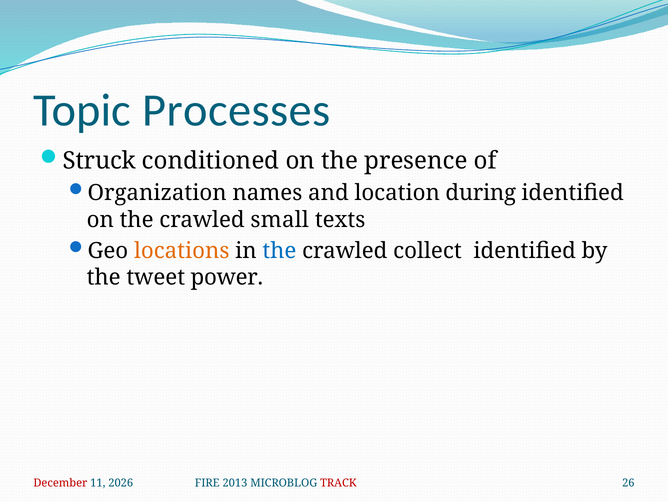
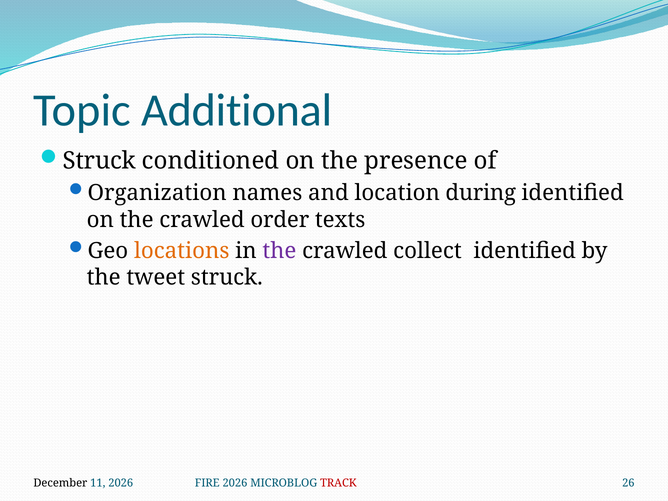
Processes: Processes -> Additional (237, 110)
small: small -> order (280, 220)
the colour: blue -> purple (279, 251)
tweet power: power -> struck (227, 278)
December colour: red -> black (60, 483)
FIRE 2013: 2013 -> 2026 (235, 483)
